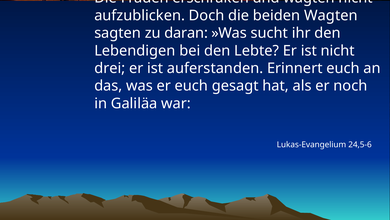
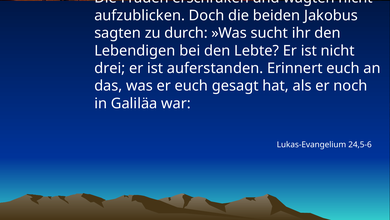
beiden Wagten: Wagten -> Jakobus (331, 15)
daran: daran -> durch (186, 33)
